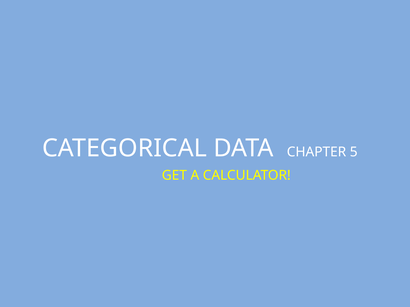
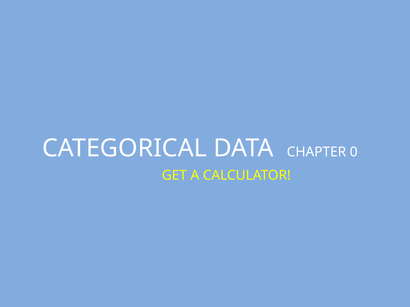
5: 5 -> 0 (354, 152)
